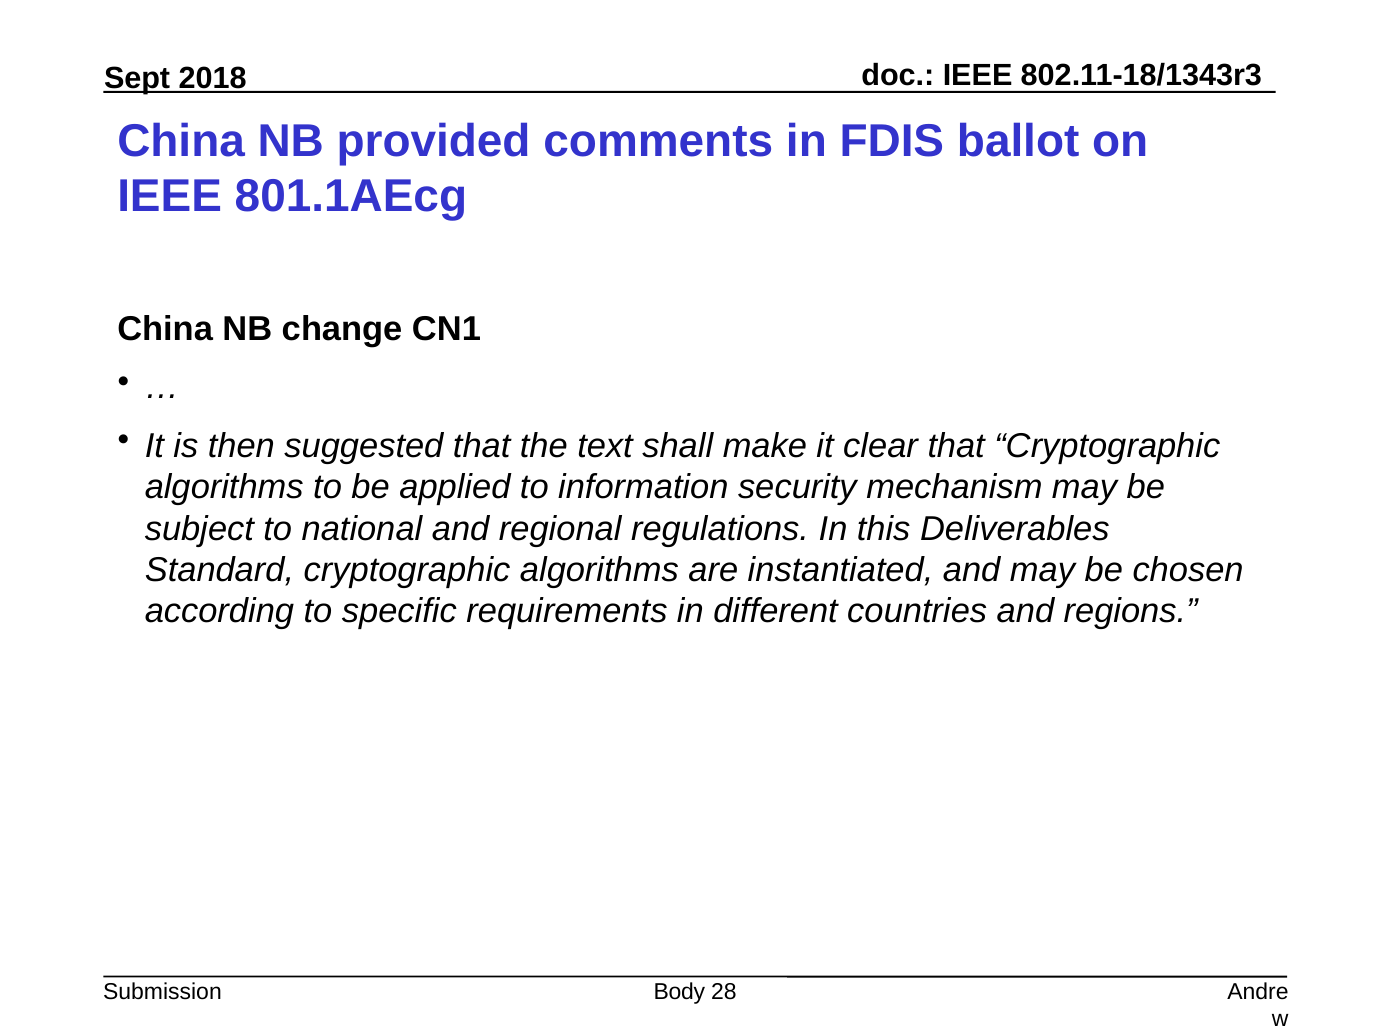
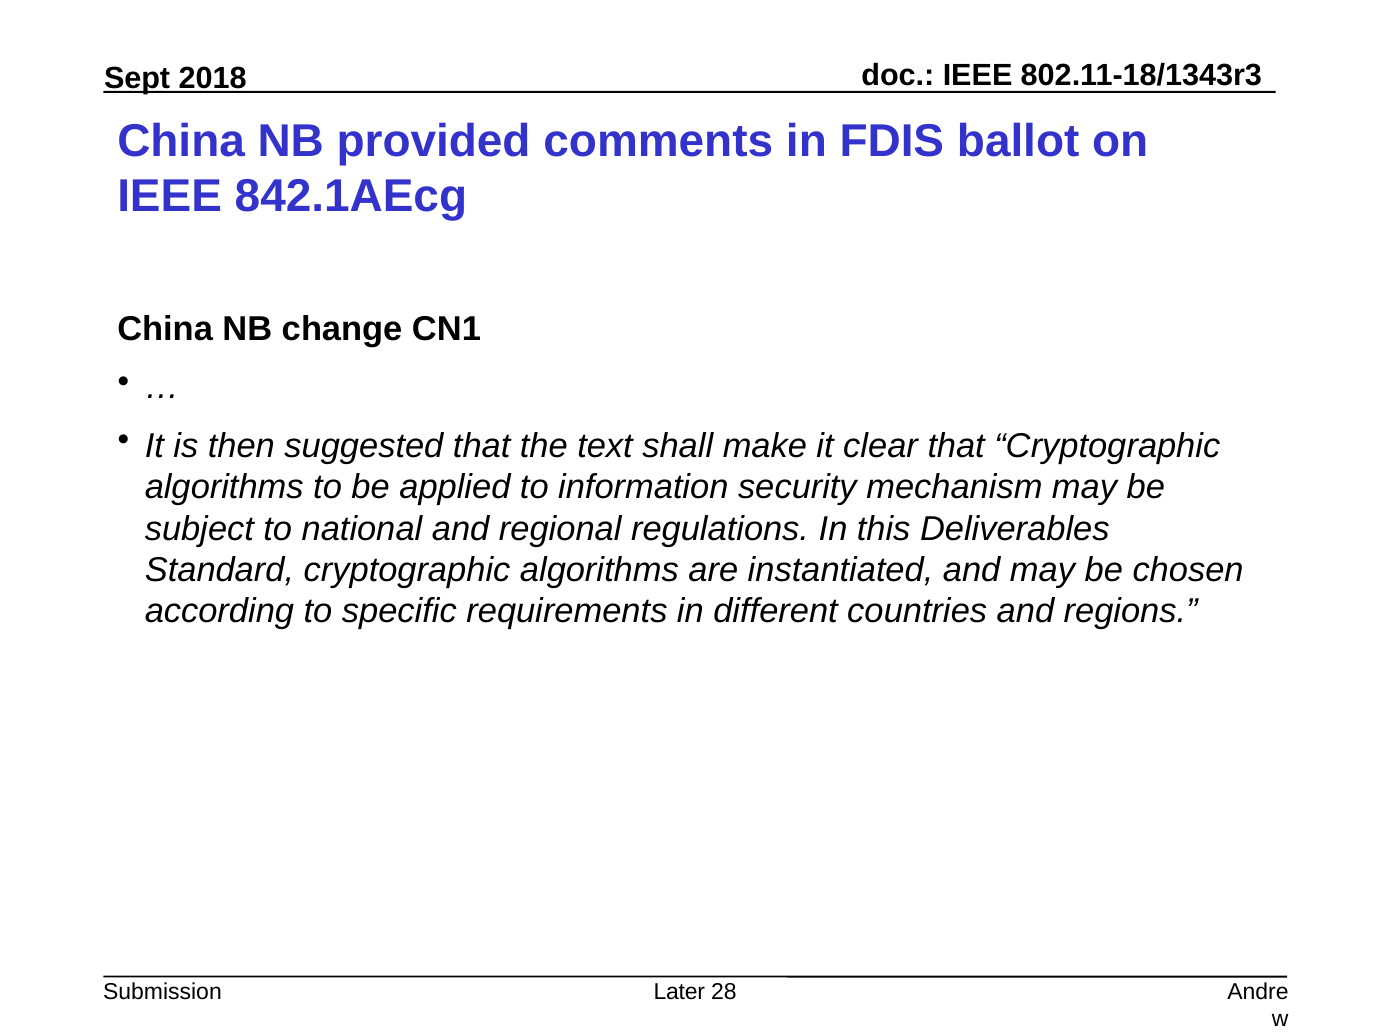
801.1AEcg: 801.1AEcg -> 842.1AEcg (351, 196)
Body: Body -> Later (679, 992)
